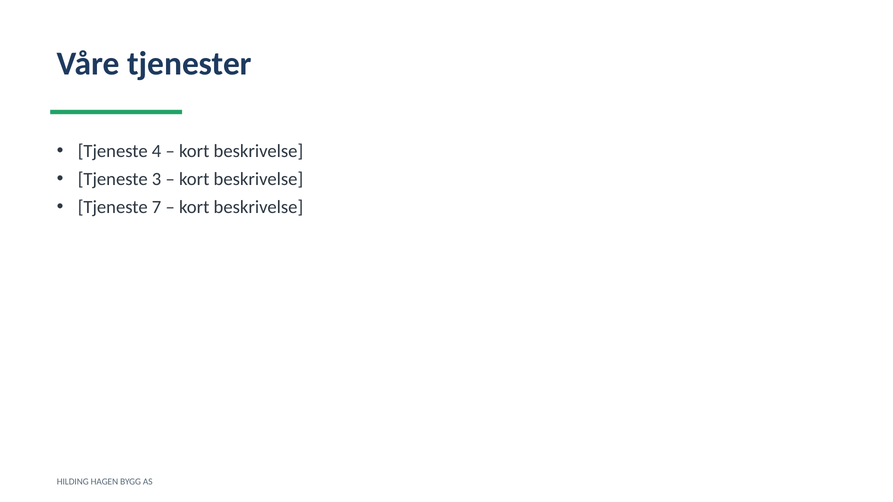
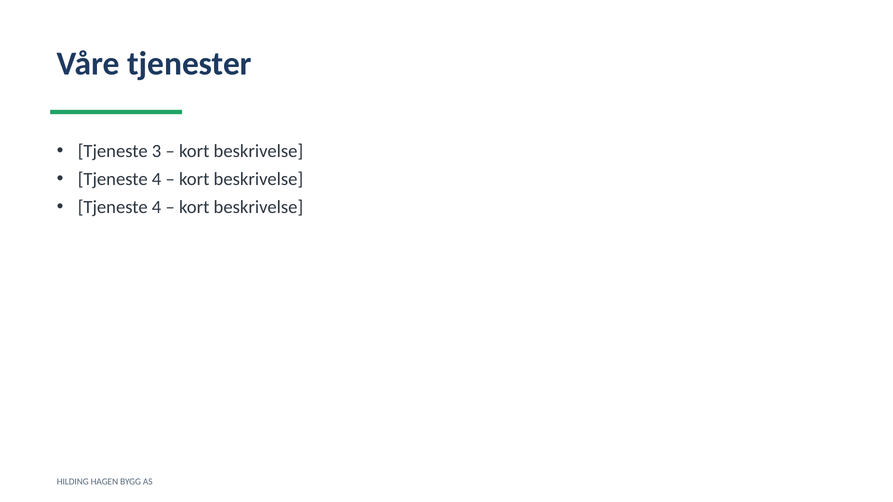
4: 4 -> 3 (157, 151)
3: 3 -> 4 (157, 179)
7: 7 -> 4 (157, 207)
